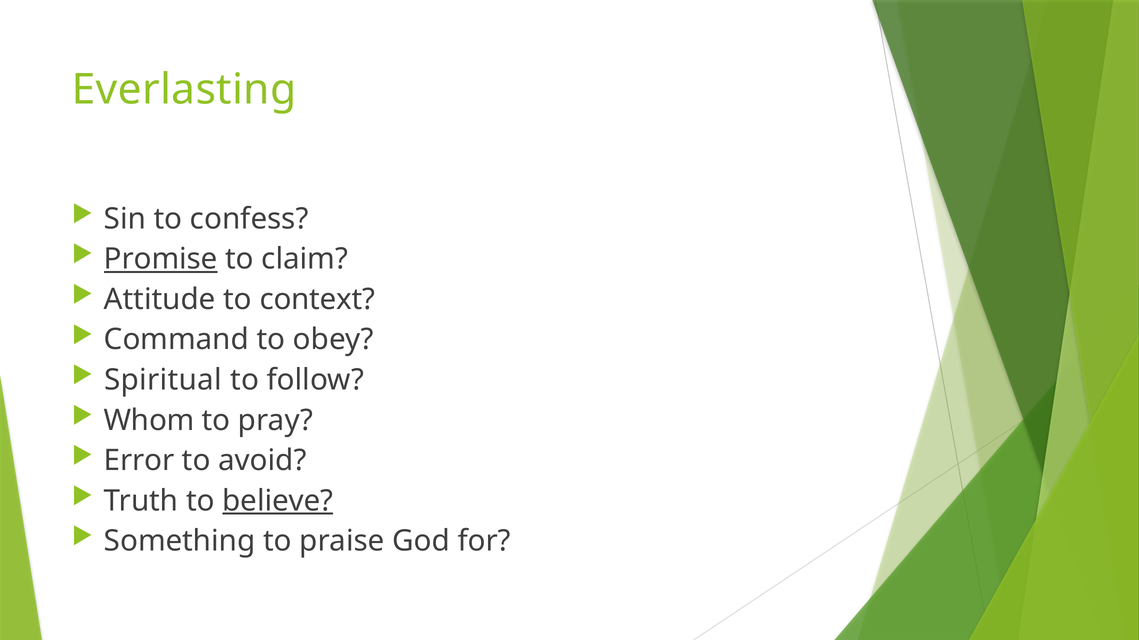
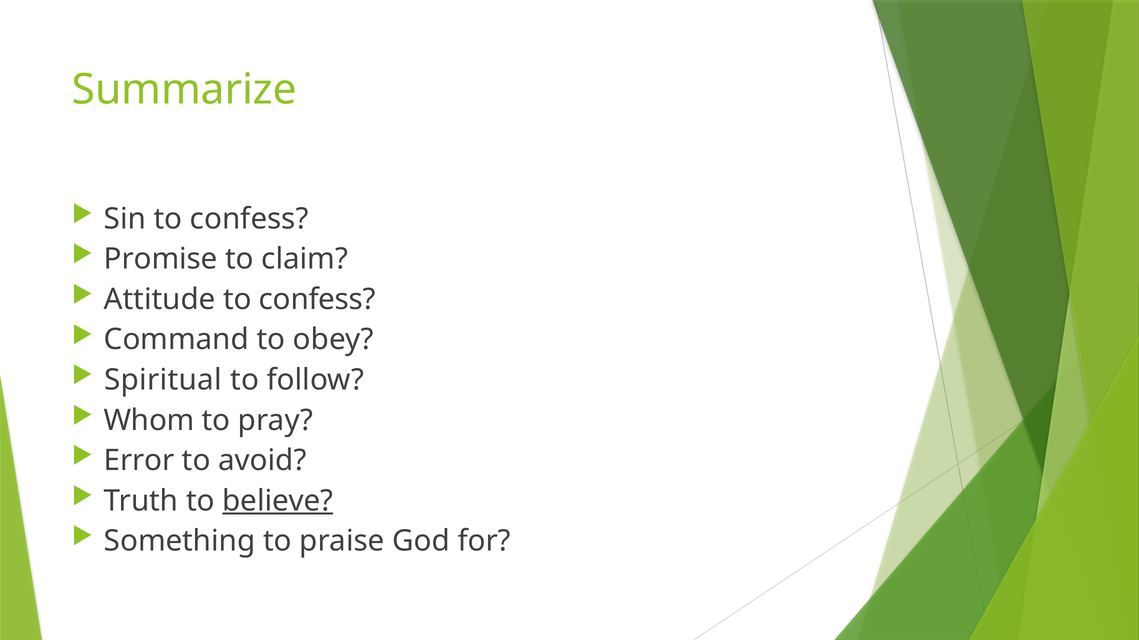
Everlasting: Everlasting -> Summarize (184, 90)
Promise underline: present -> none (161, 259)
Attitude to context: context -> confess (317, 300)
